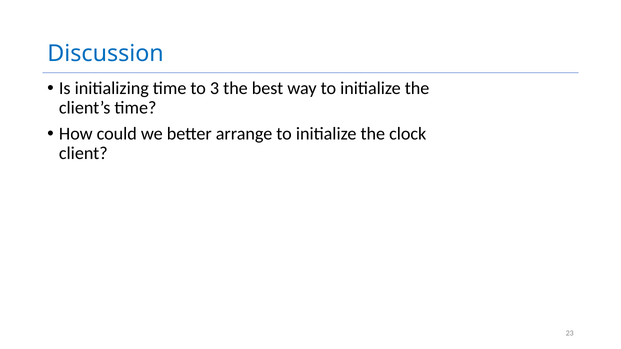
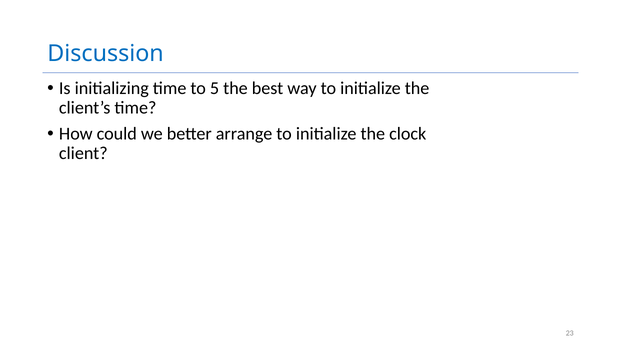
3: 3 -> 5 (215, 88)
